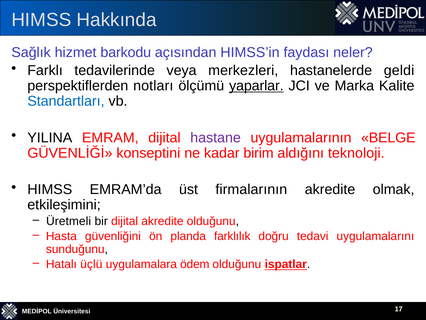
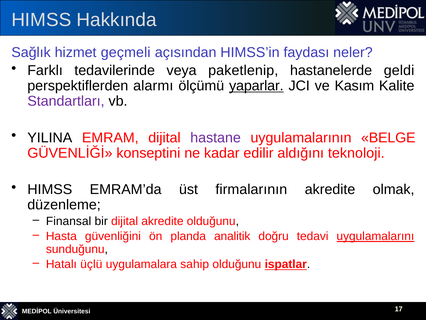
barkodu: barkodu -> geçmeli (126, 52)
merkezleri: merkezleri -> paketlenip (243, 70)
notları: notları -> alarmı (153, 86)
Marka: Marka -> Kasım (354, 86)
Standartları colour: blue -> purple (66, 101)
birim: birim -> edilir (258, 153)
etkileşimini: etkileşimini -> düzenleme (64, 204)
Üretmeli: Üretmeli -> Finansal (69, 221)
farklılık: farklılık -> analitik (232, 236)
uygulamalarını underline: none -> present (375, 236)
ödem: ödem -> sahip (195, 264)
